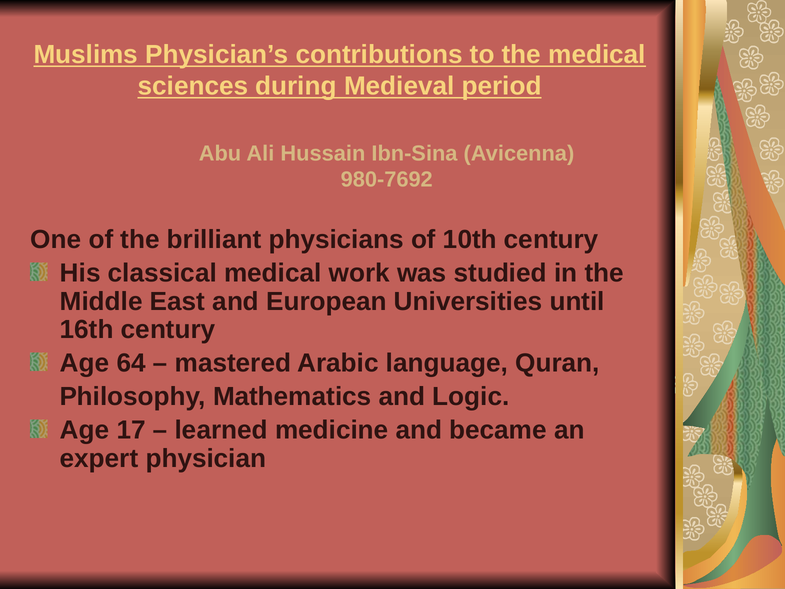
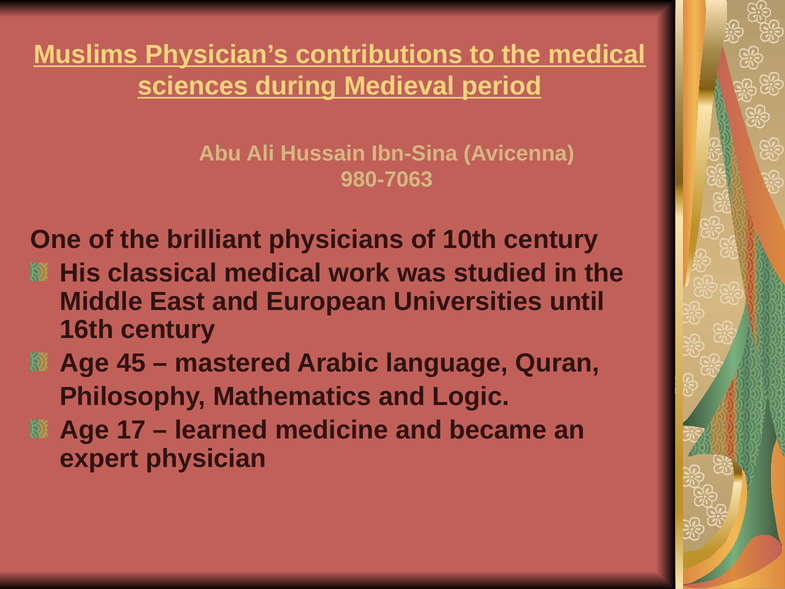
980-7692: 980-7692 -> 980-7063 (387, 179)
64: 64 -> 45 (131, 363)
